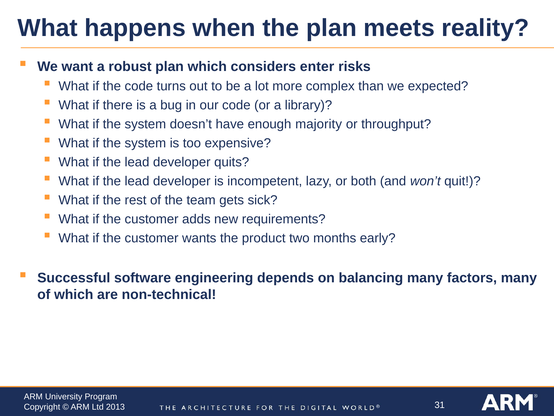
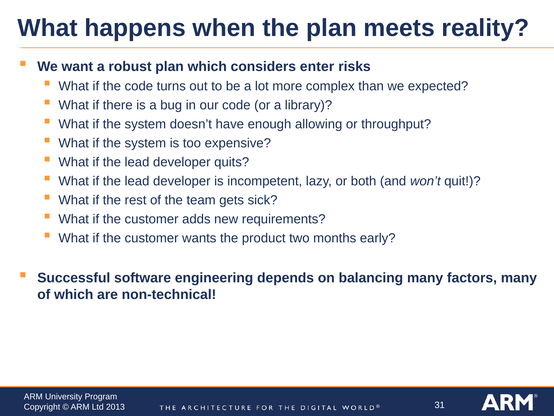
majority: majority -> allowing (319, 124)
